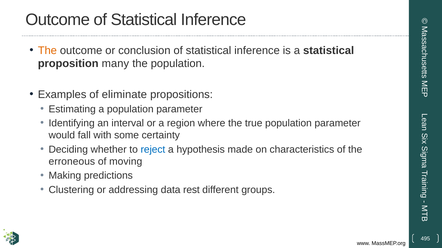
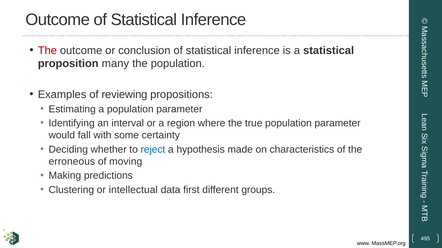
The colour: orange -> red (47, 51)
eliminate: eliminate -> reviewing (124, 95)
addressing: addressing -> intellectual (133, 190)
rest: rest -> first (191, 190)
